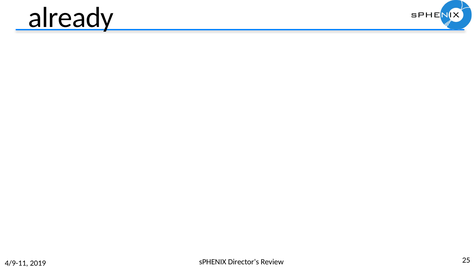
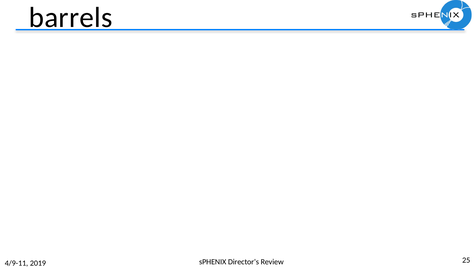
already: already -> barrels (71, 18)
